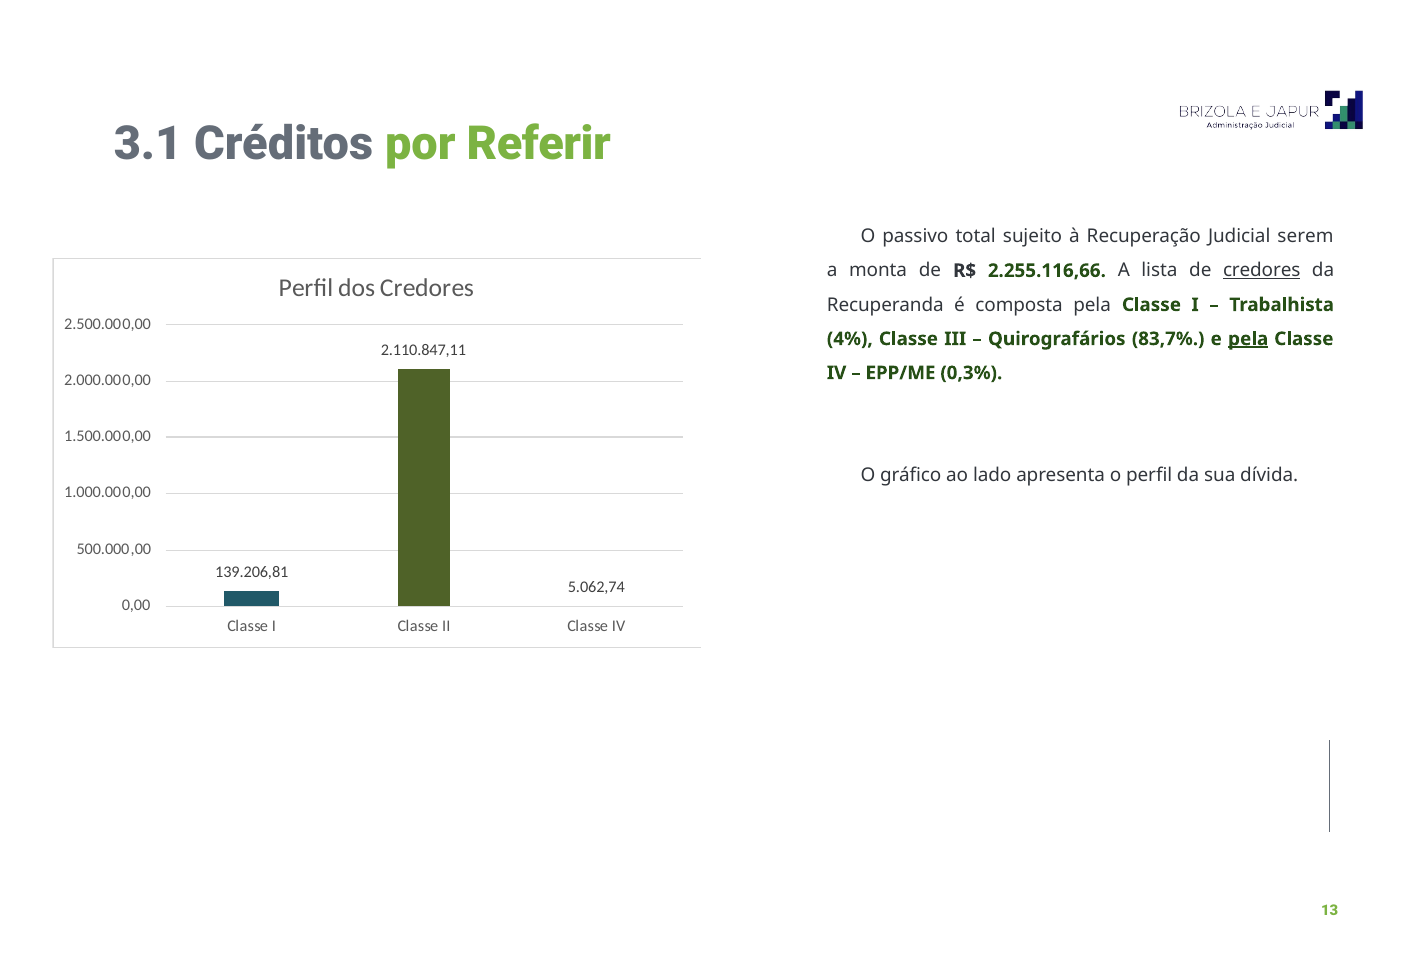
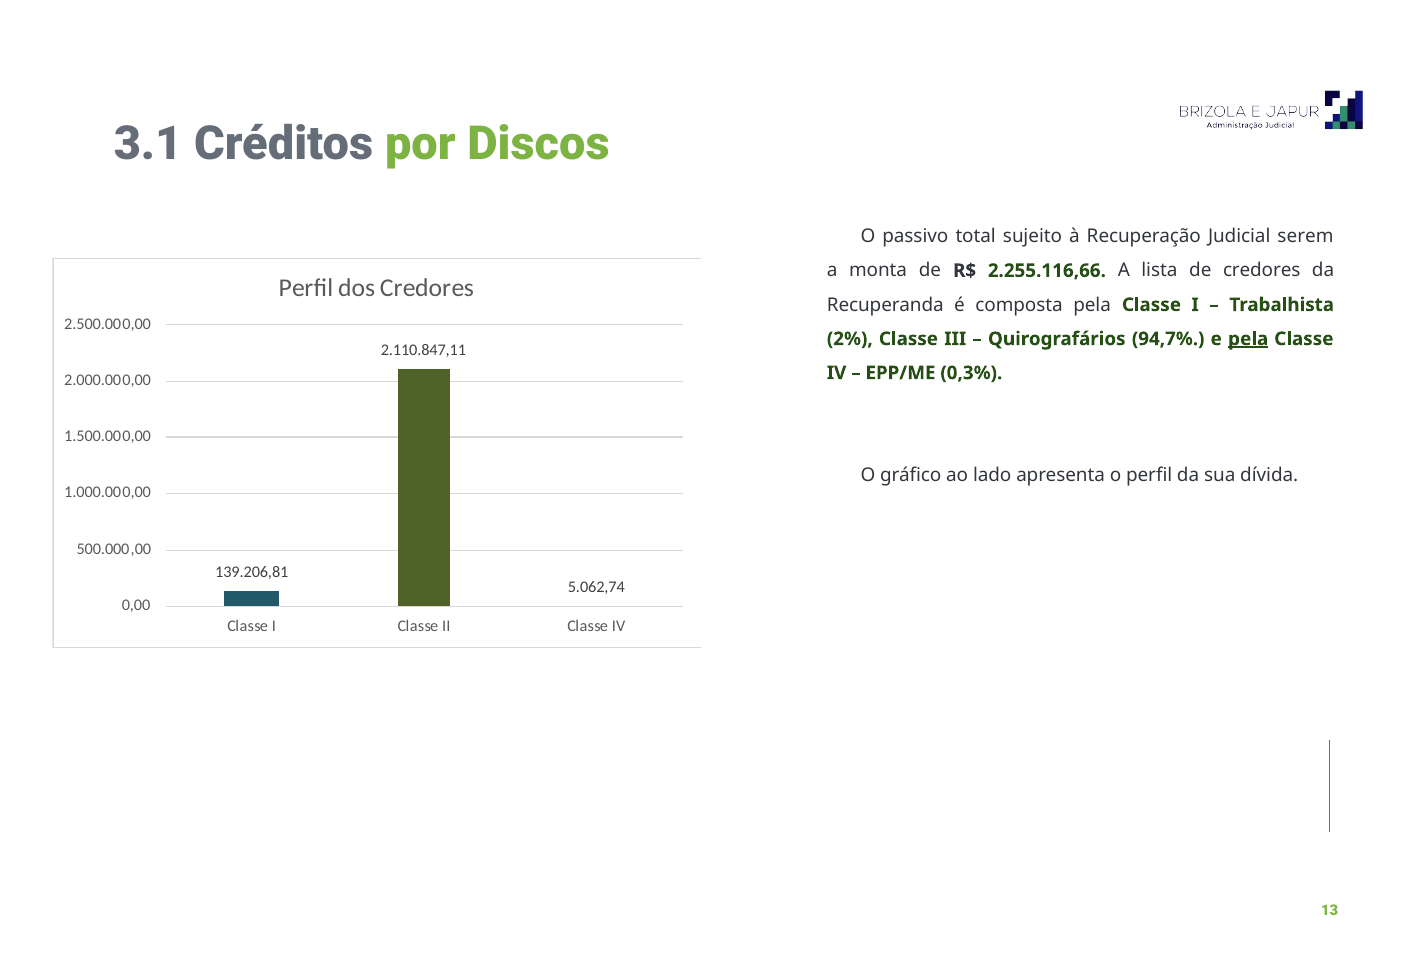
Referir: Referir -> Discos (538, 144)
credores underline: present -> none (1262, 271)
4%: 4% -> 2% (850, 339)
83,7%: 83,7% -> 94,7% (1168, 339)
